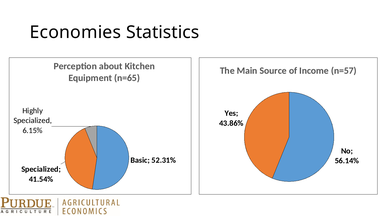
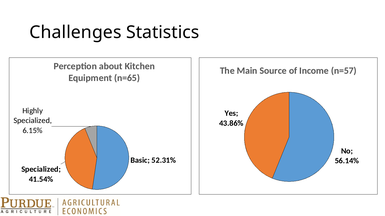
Economies: Economies -> Challenges (75, 32)
